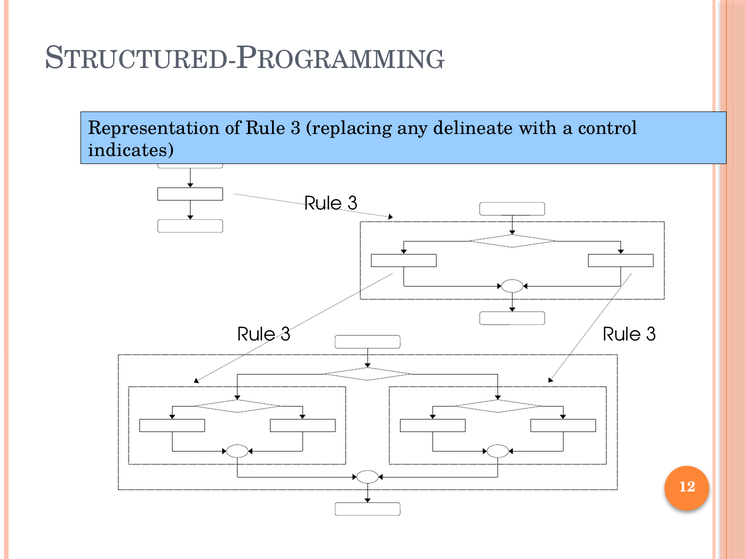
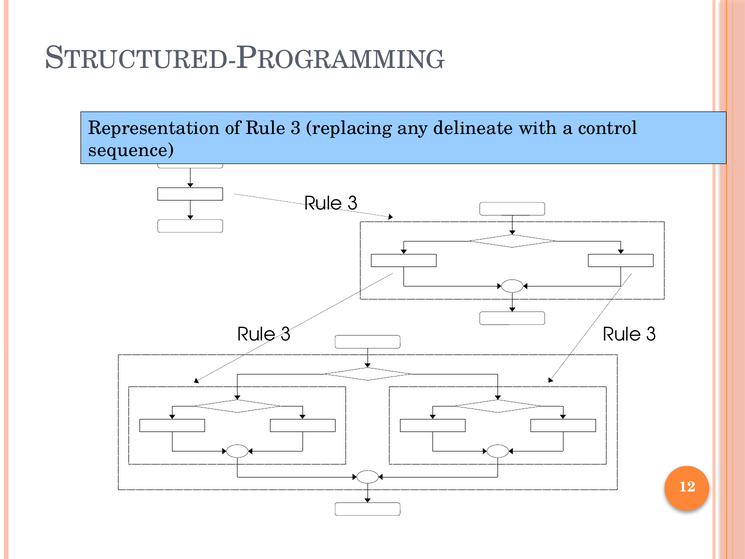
indicates: indicates -> sequence (131, 150)
